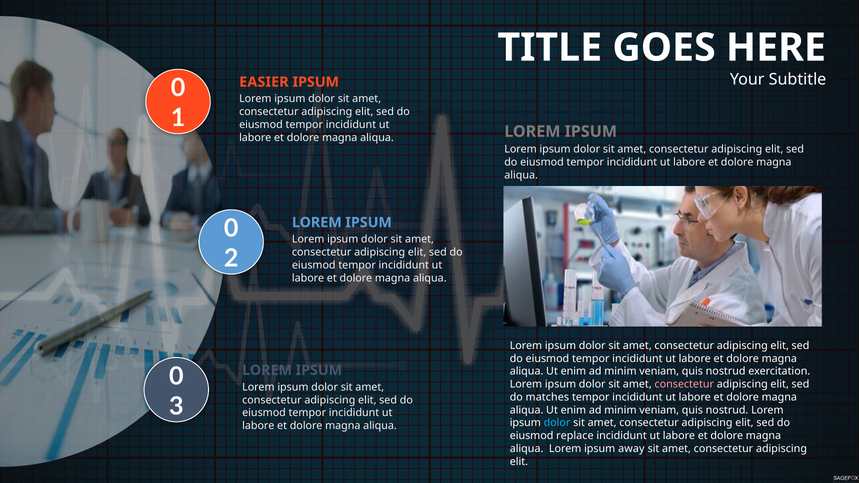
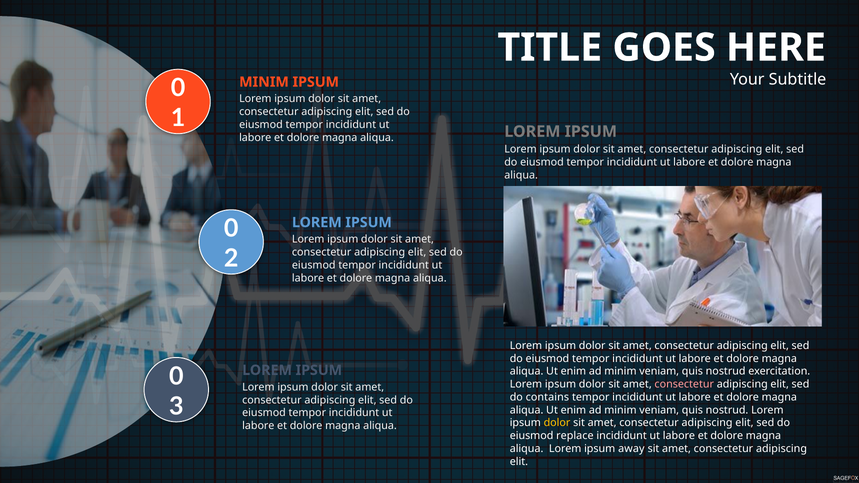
EASIER: EASIER -> MINIM (264, 82)
matches: matches -> contains (547, 397)
dolor colour: light blue -> yellow (557, 423)
